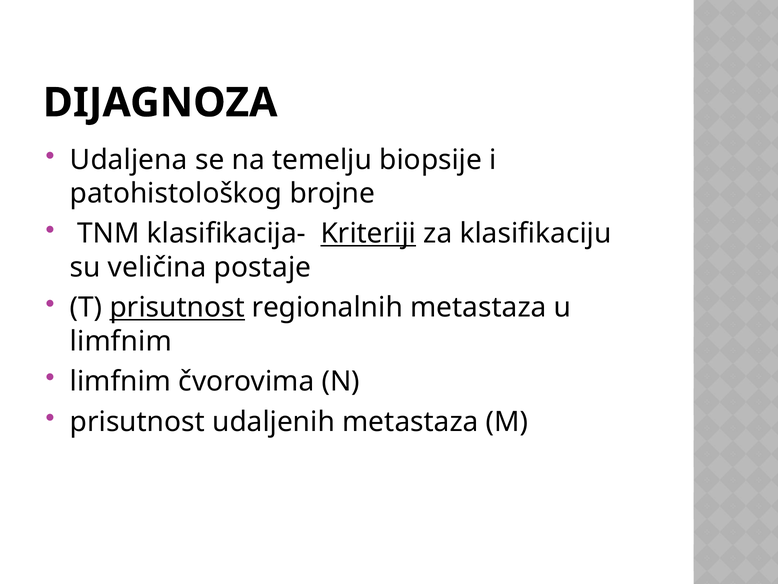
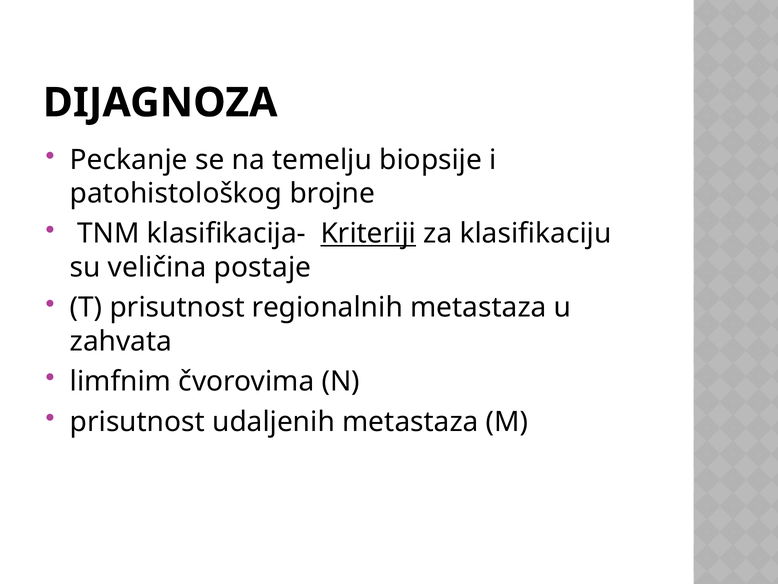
Udaljena: Udaljena -> Peckanje (129, 160)
prisutnost underline: present -> none (177, 307)
limfnim: limfnim -> zahvata (121, 341)
